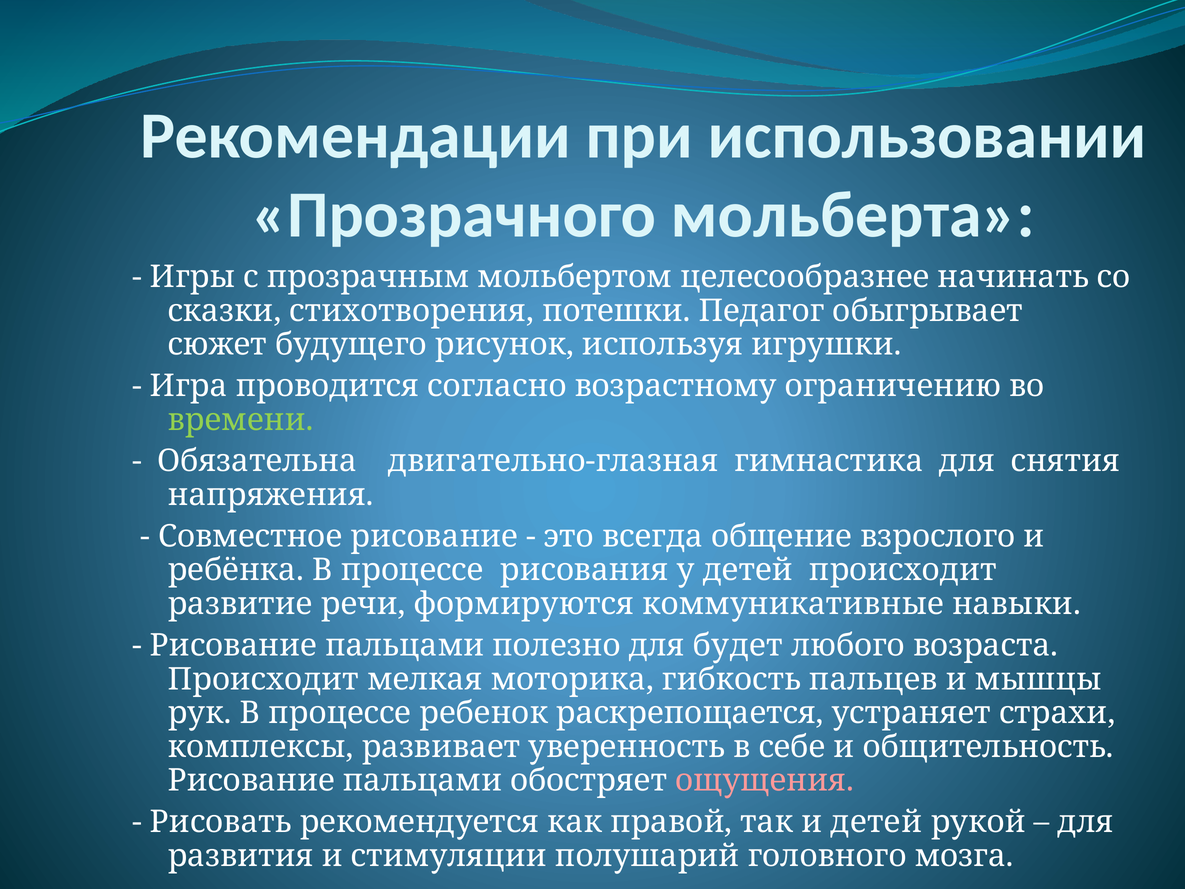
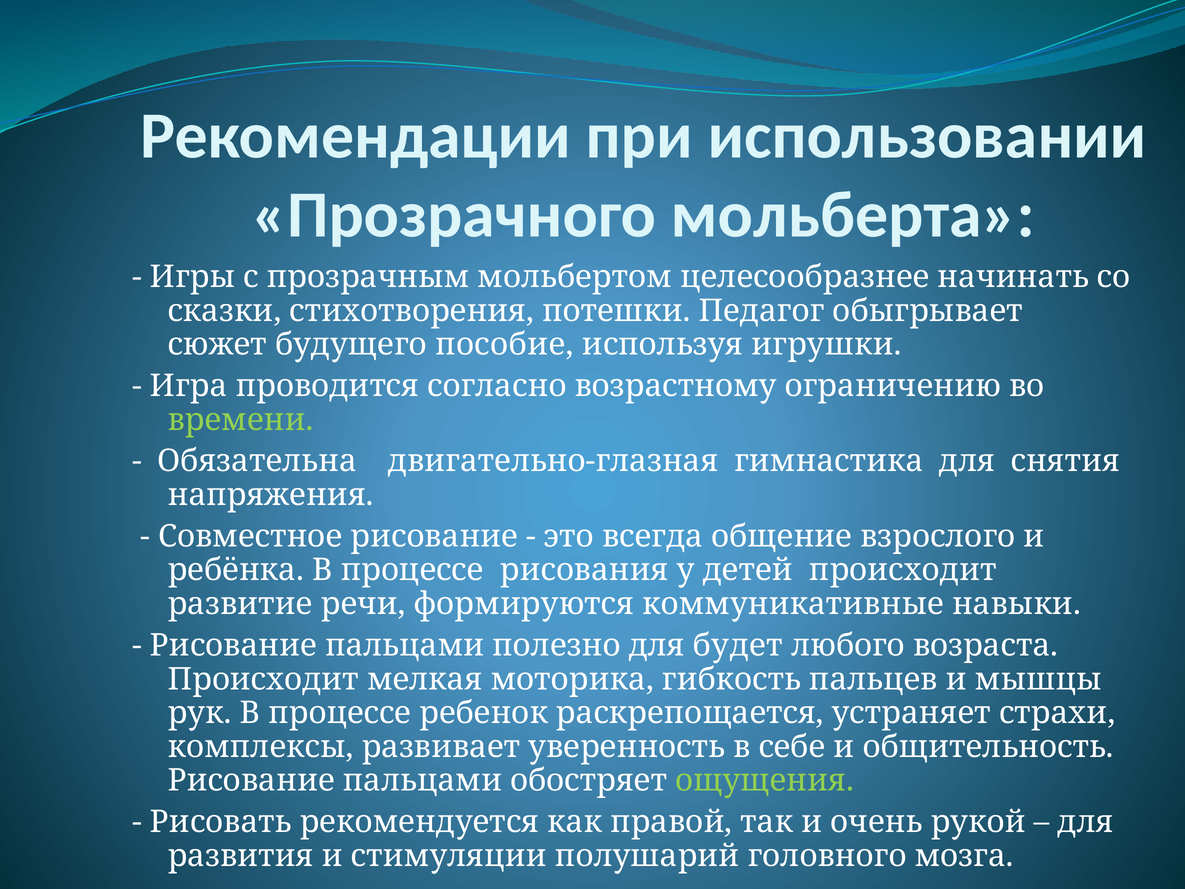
рисунок: рисунок -> пособие (504, 344)
ощущения colour: pink -> light green (765, 780)
и детей: детей -> очень (876, 822)
